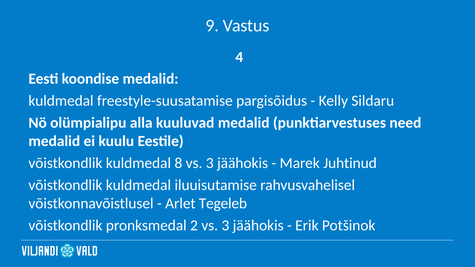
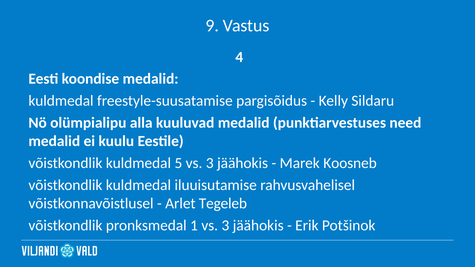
8: 8 -> 5 (178, 163)
Juhtinud: Juhtinud -> Koosneb (350, 163)
2: 2 -> 1 (194, 226)
